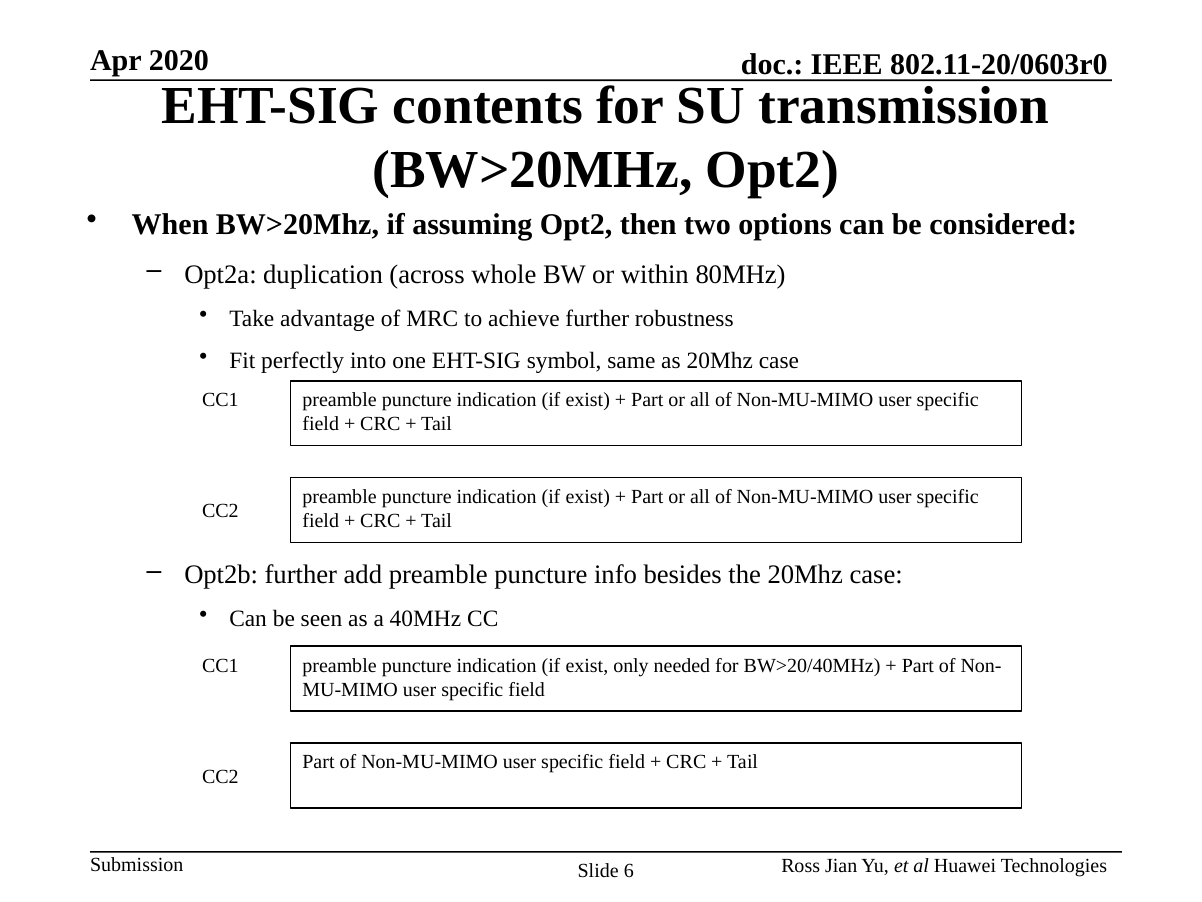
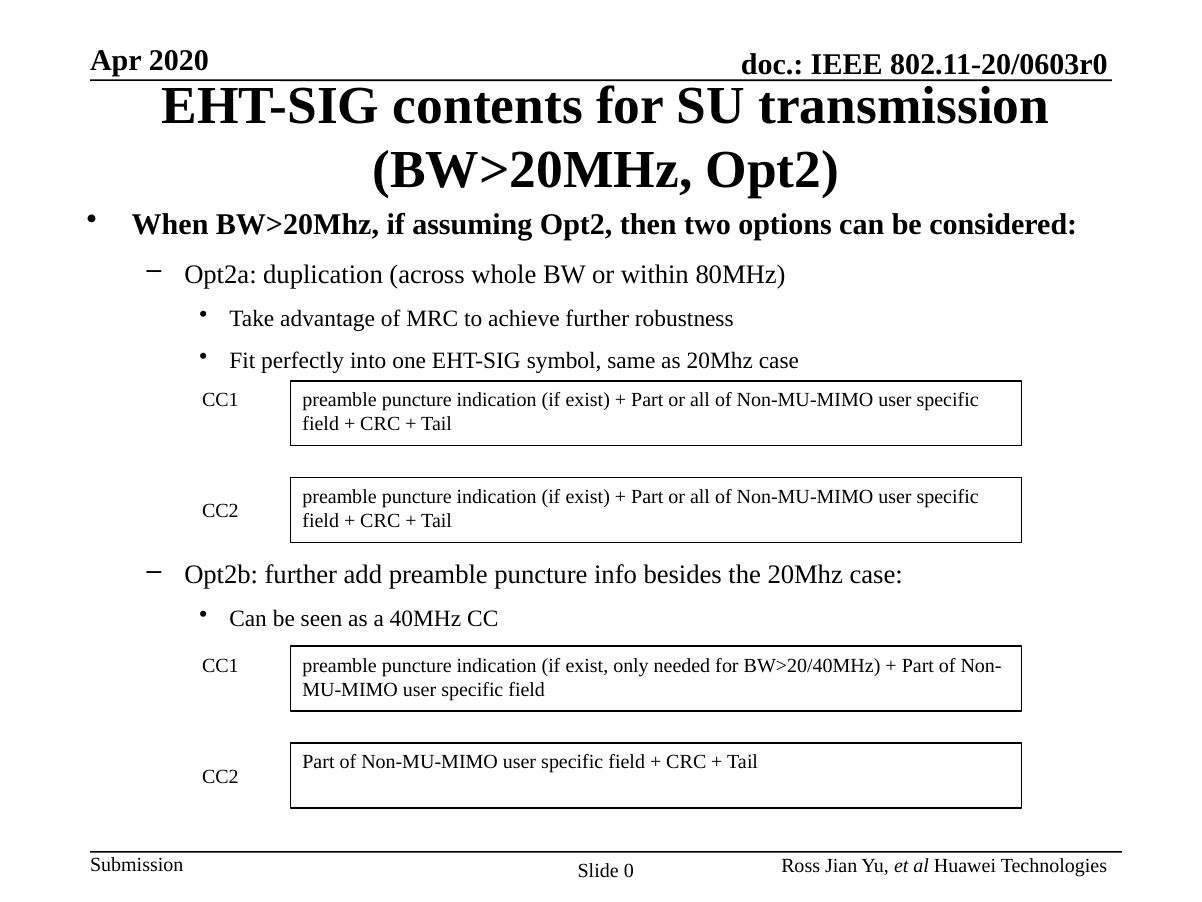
6: 6 -> 0 (629, 871)
